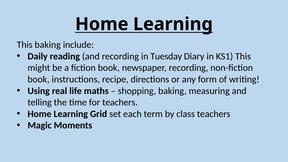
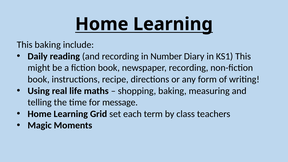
Tuesday: Tuesday -> Number (166, 56)
for teachers: teachers -> message (120, 102)
